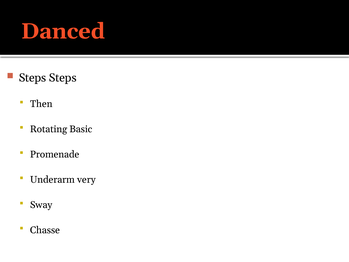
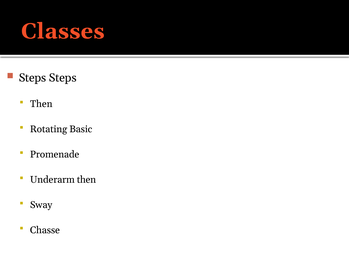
Danced: Danced -> Classes (63, 31)
Underarm very: very -> then (86, 179)
